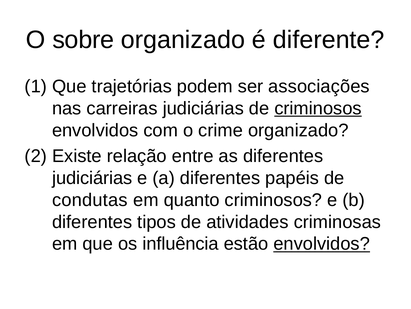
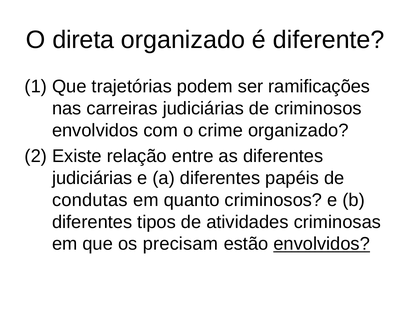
sobre: sobre -> direta (83, 40)
associações: associações -> ramificações (319, 86)
criminosos underline: present -> none (318, 108)
influência: influência -> precisam (180, 243)
